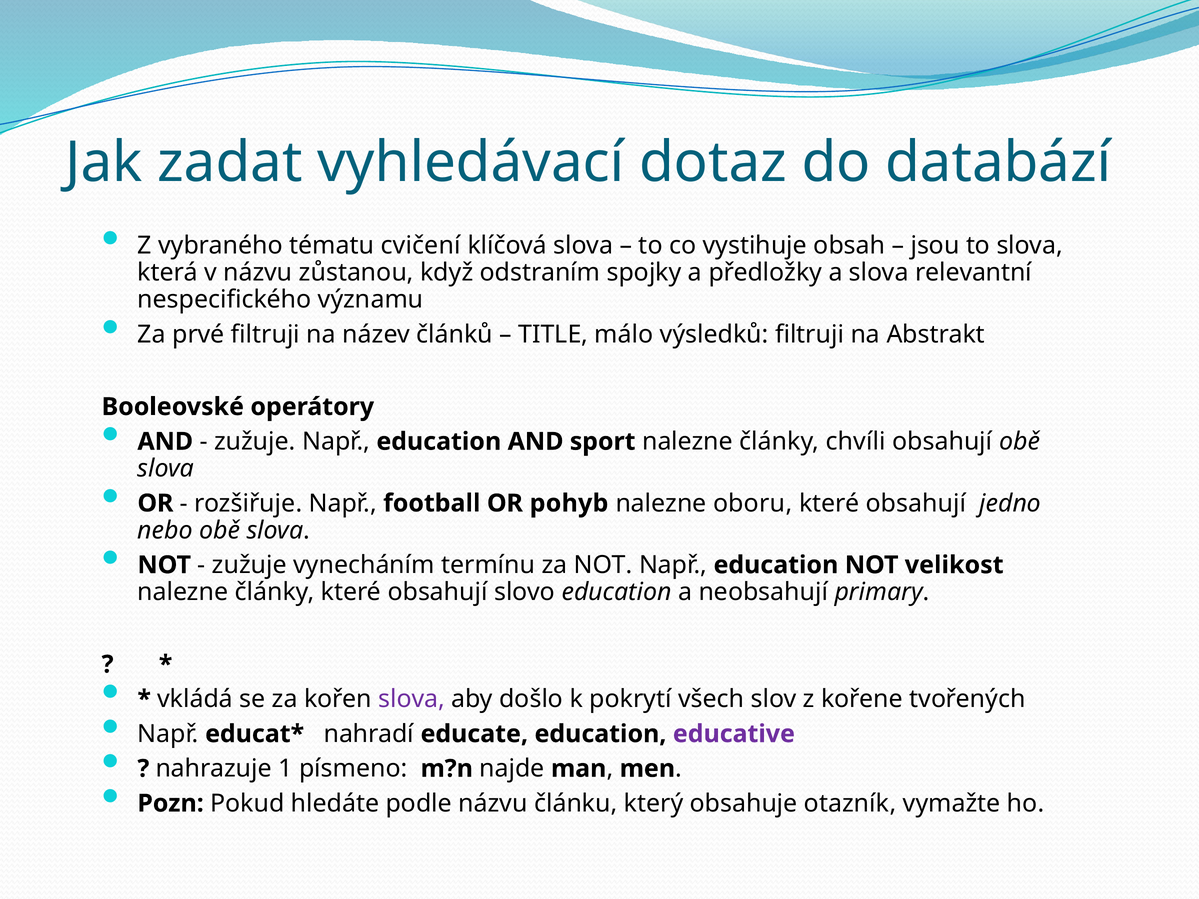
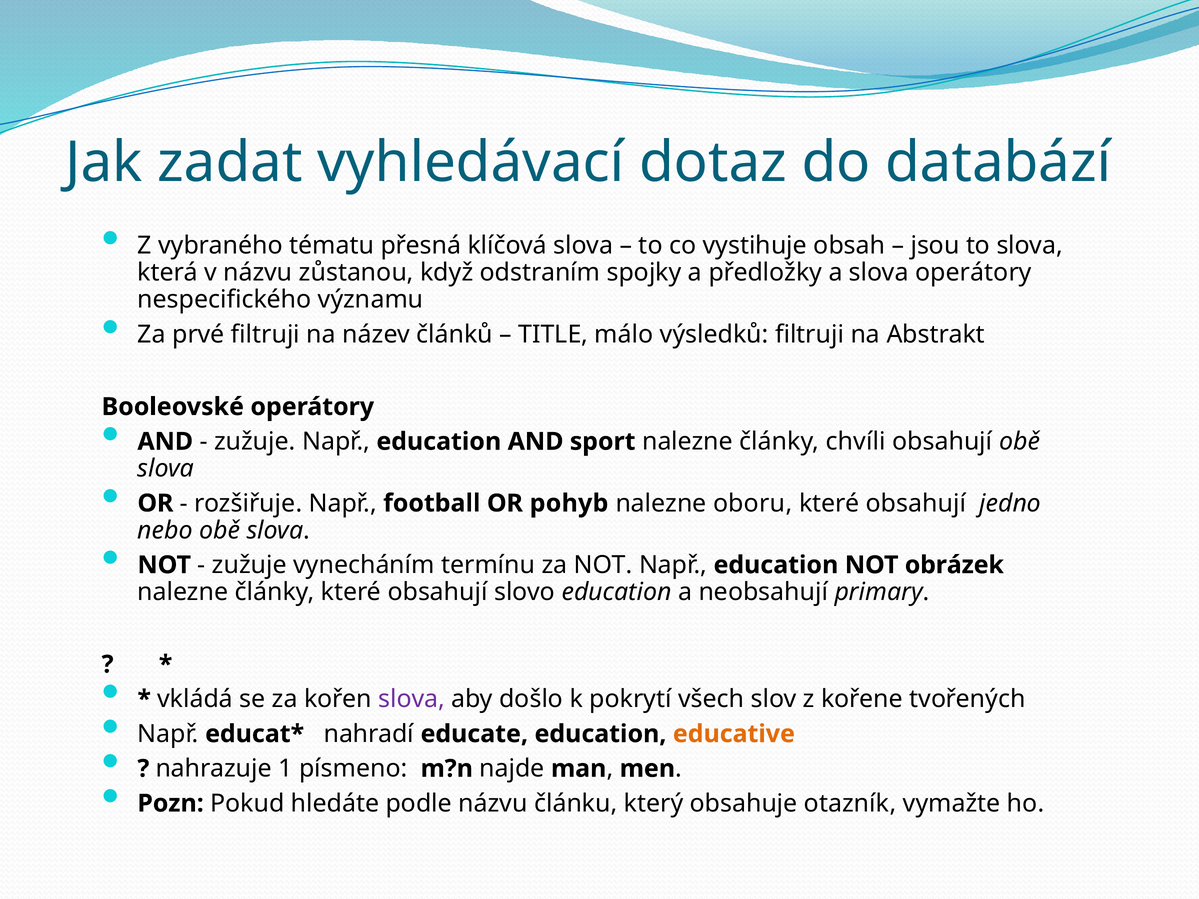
cvičení: cvičení -> přesná (421, 246)
slova relevantní: relevantní -> operátory (973, 273)
velikost: velikost -> obrázek (954, 565)
educative colour: purple -> orange (734, 734)
